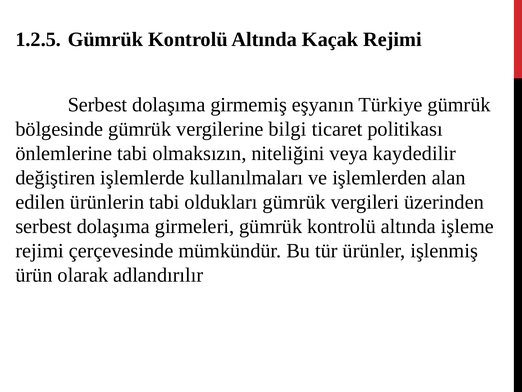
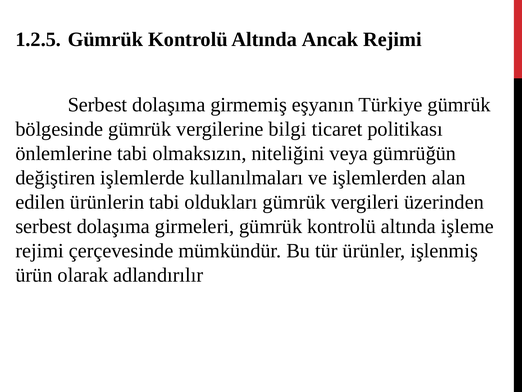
Kaçak: Kaçak -> Ancak (330, 39)
kaydedilir: kaydedilir -> gümrüğün (415, 153)
